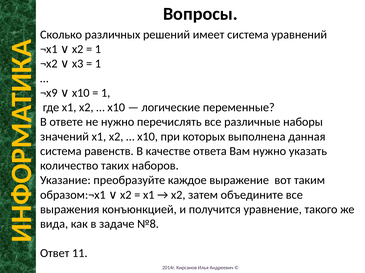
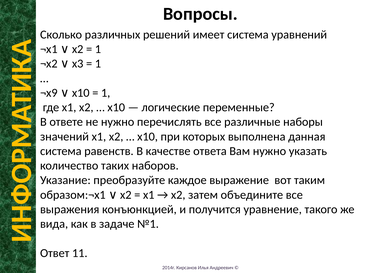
№8: №8 -> №1 (148, 225)
